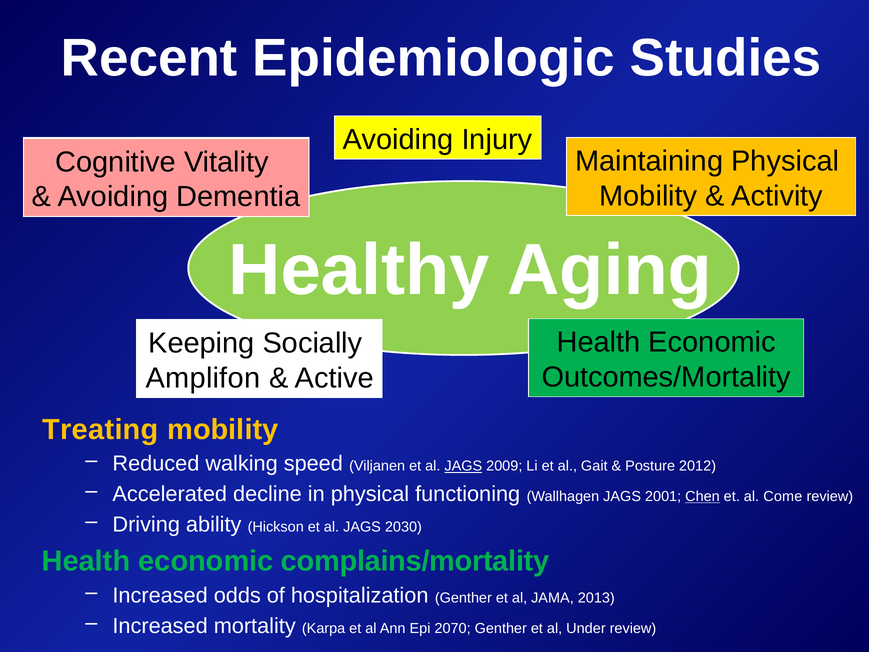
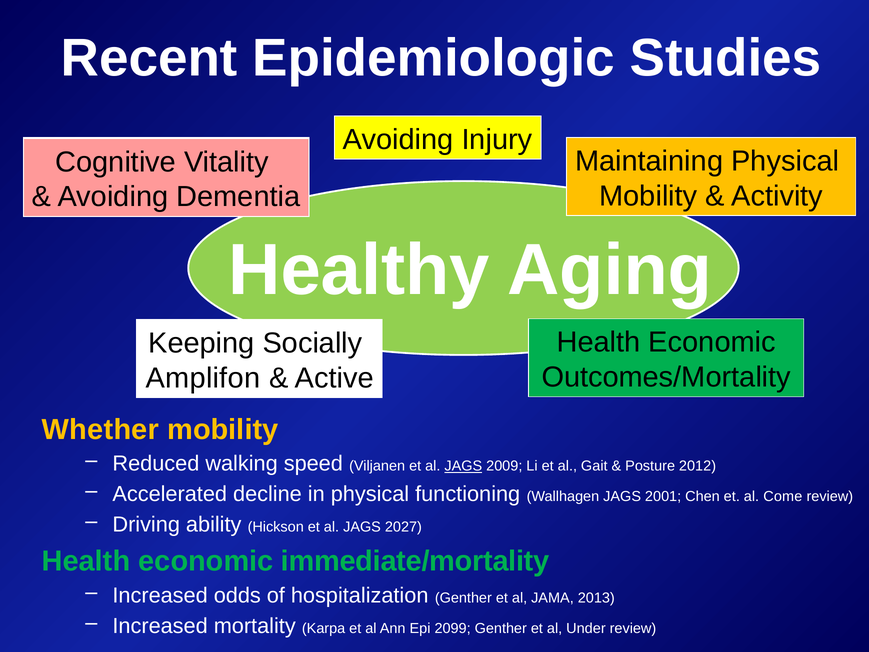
Treating: Treating -> Whether (100, 429)
Chen underline: present -> none (702, 496)
2030: 2030 -> 2027 (403, 527)
complains/mortality: complains/mortality -> immediate/mortality (415, 561)
2070: 2070 -> 2099 (453, 628)
